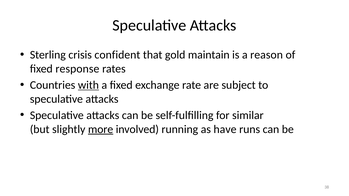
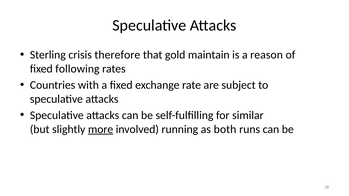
confident: confident -> therefore (117, 55)
response: response -> following (77, 69)
with underline: present -> none (88, 85)
have: have -> both (225, 129)
